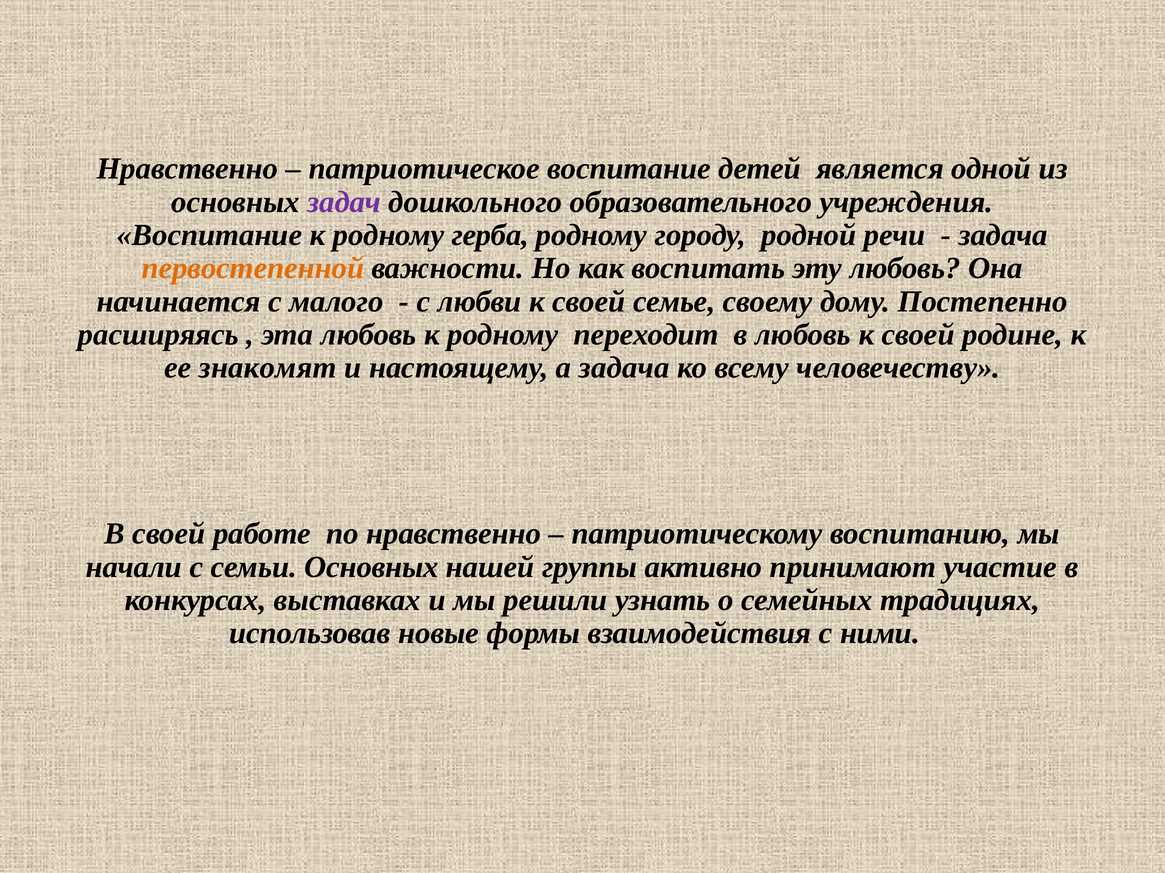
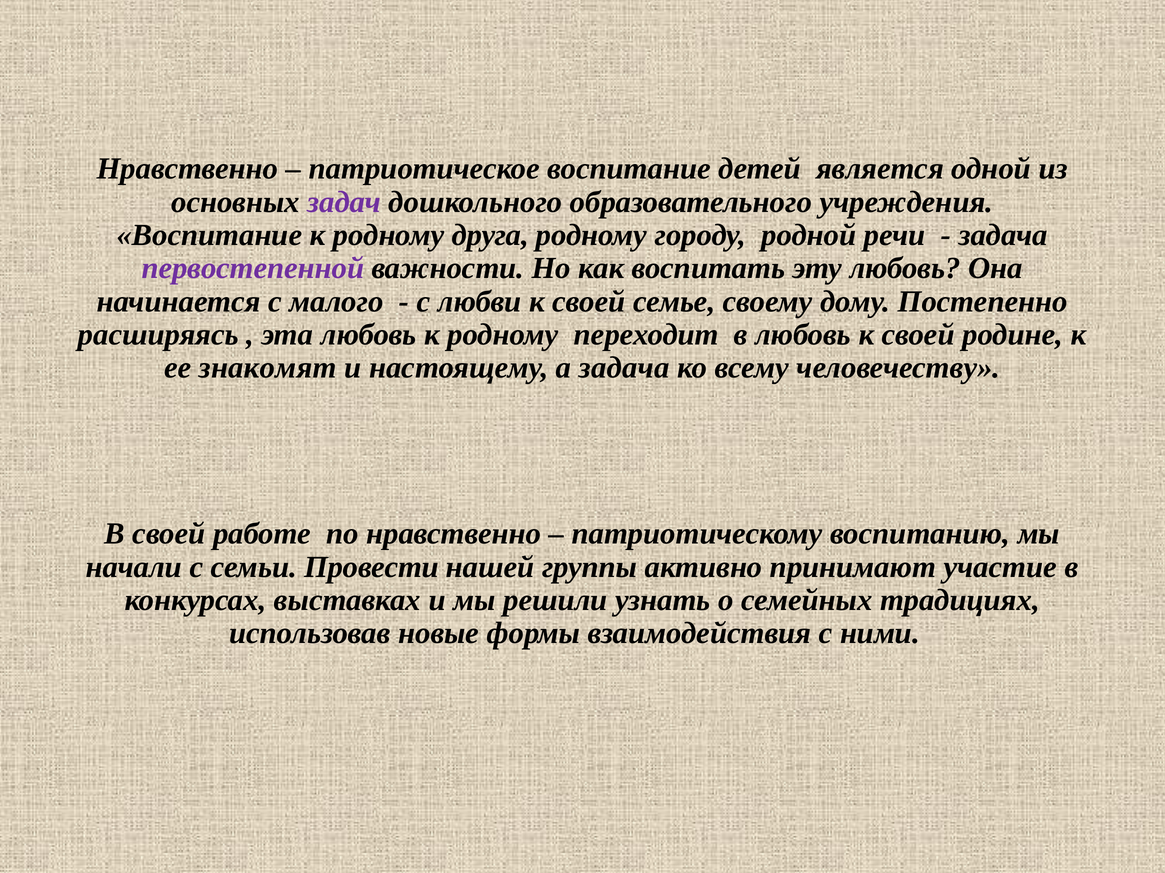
герба: герба -> друга (490, 235)
первостепенной colour: orange -> purple (253, 269)
семьи Основных: Основных -> Провести (371, 567)
